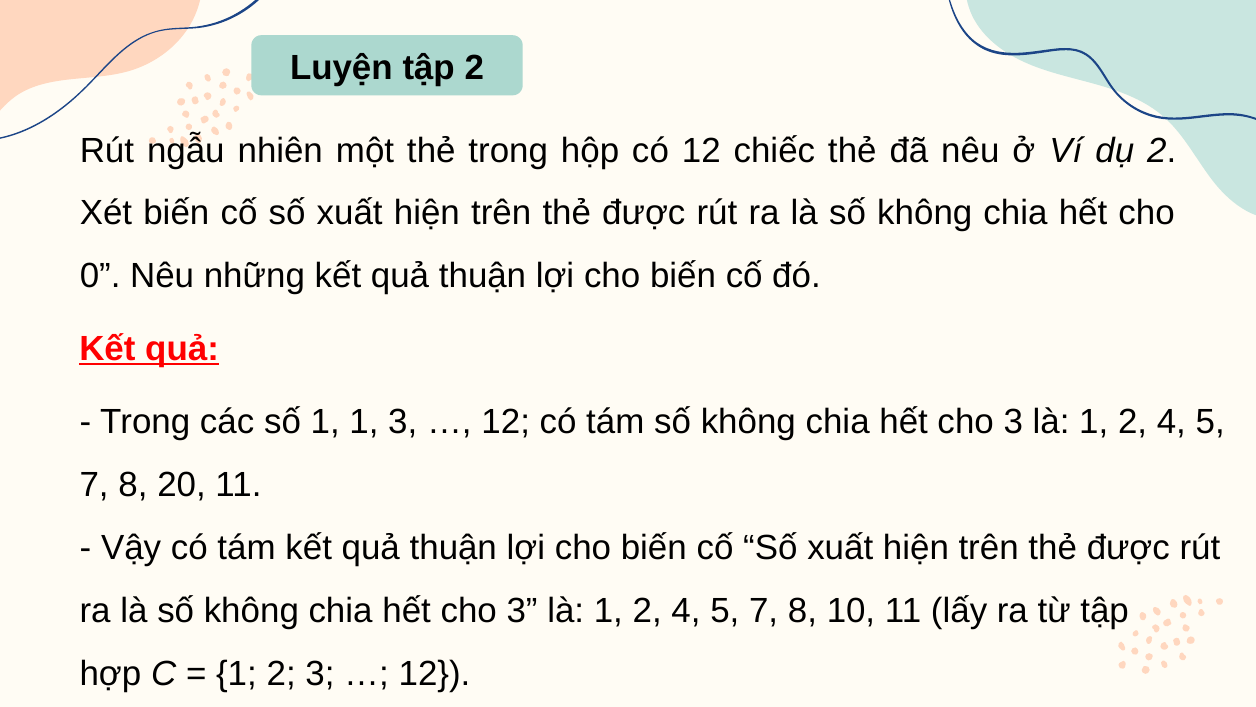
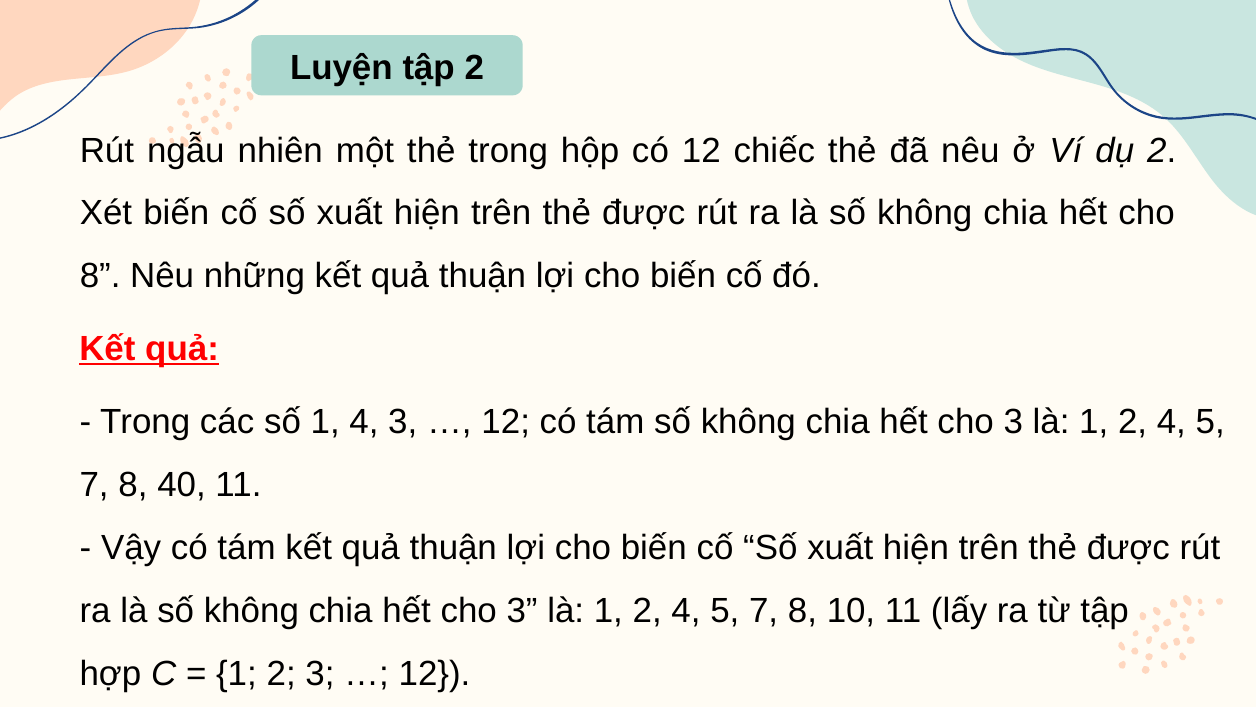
0: 0 -> 8 (100, 276)
1 1: 1 -> 4 (364, 422)
20: 20 -> 40 (182, 485)
